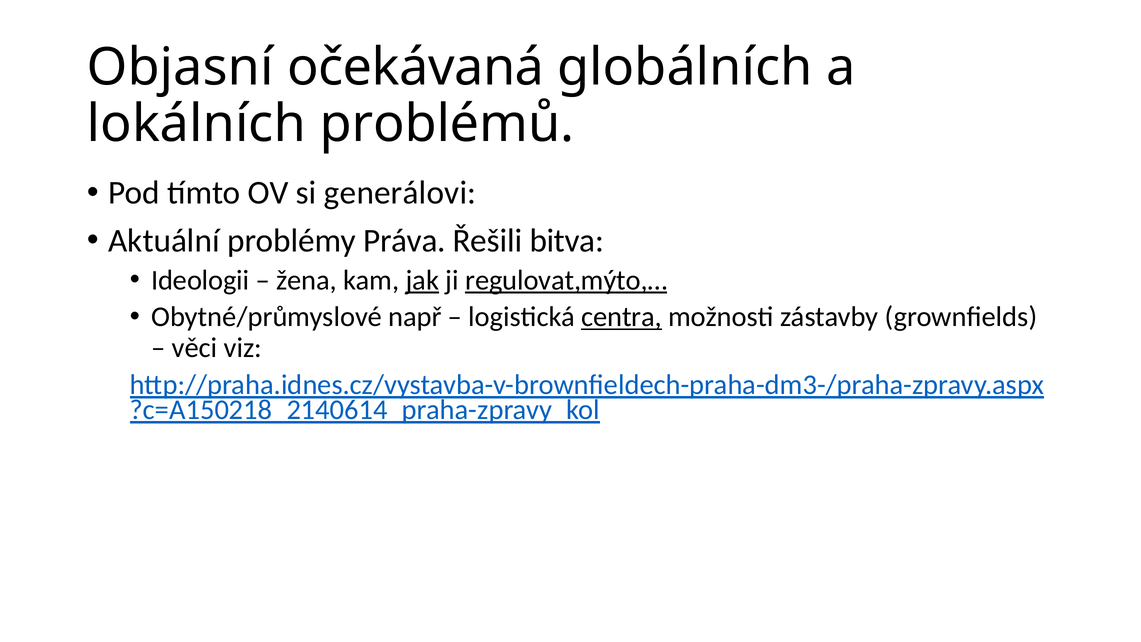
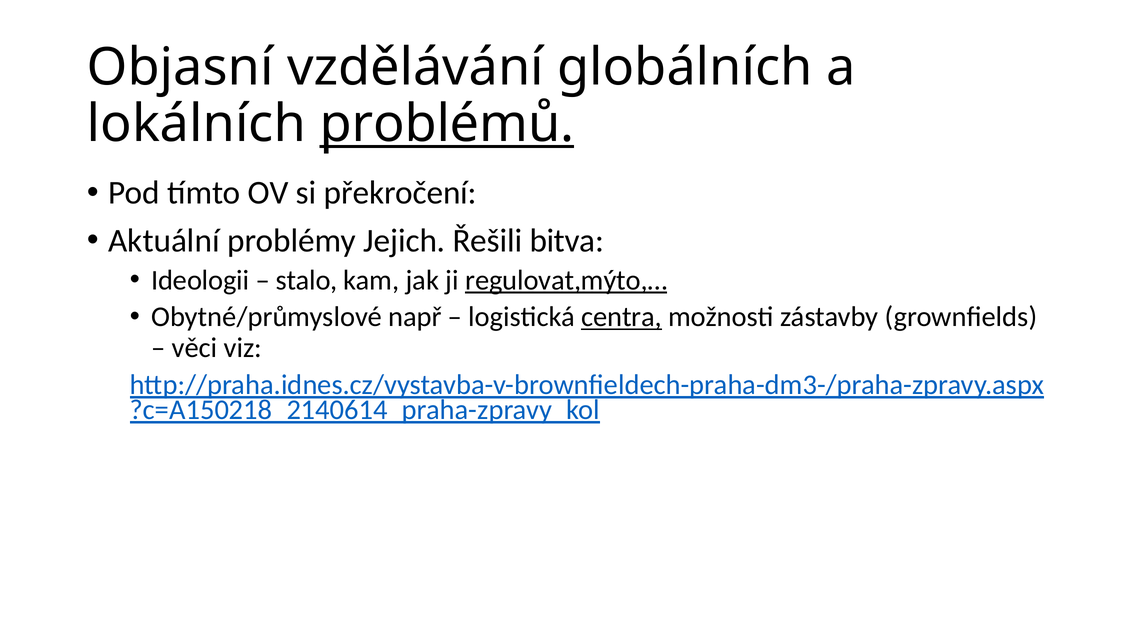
očekávaná: očekávaná -> vzdělávání (415, 68)
problémů underline: none -> present (447, 124)
generálovi: generálovi -> překročení (400, 193)
Práva: Práva -> Jejich (404, 241)
žena: žena -> stalo (307, 280)
jak underline: present -> none (422, 280)
